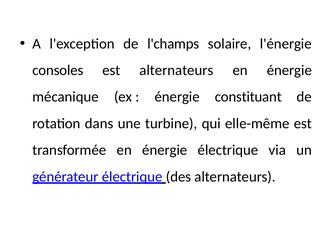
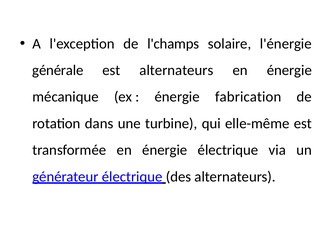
consoles: consoles -> générale (58, 70)
constituant: constituant -> fabrication (248, 97)
